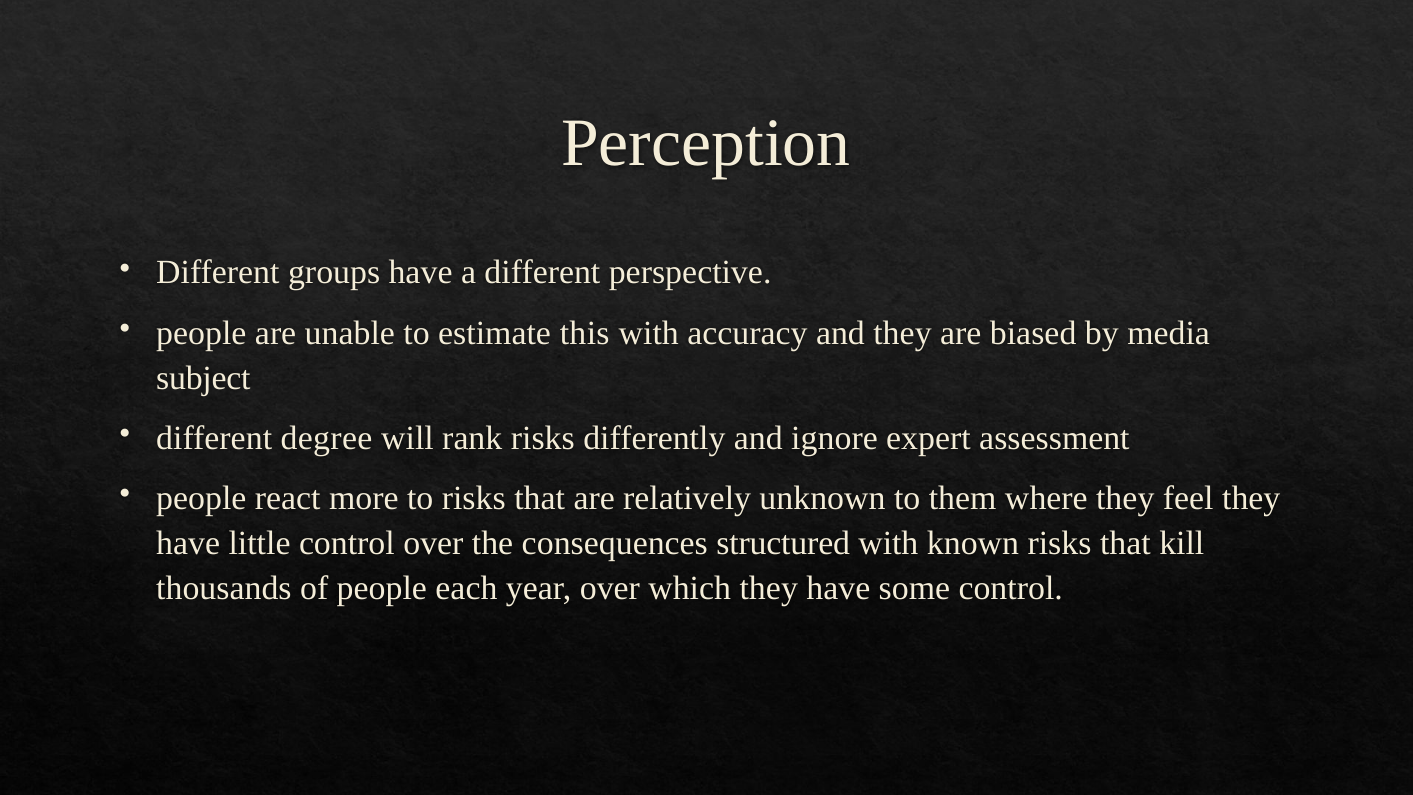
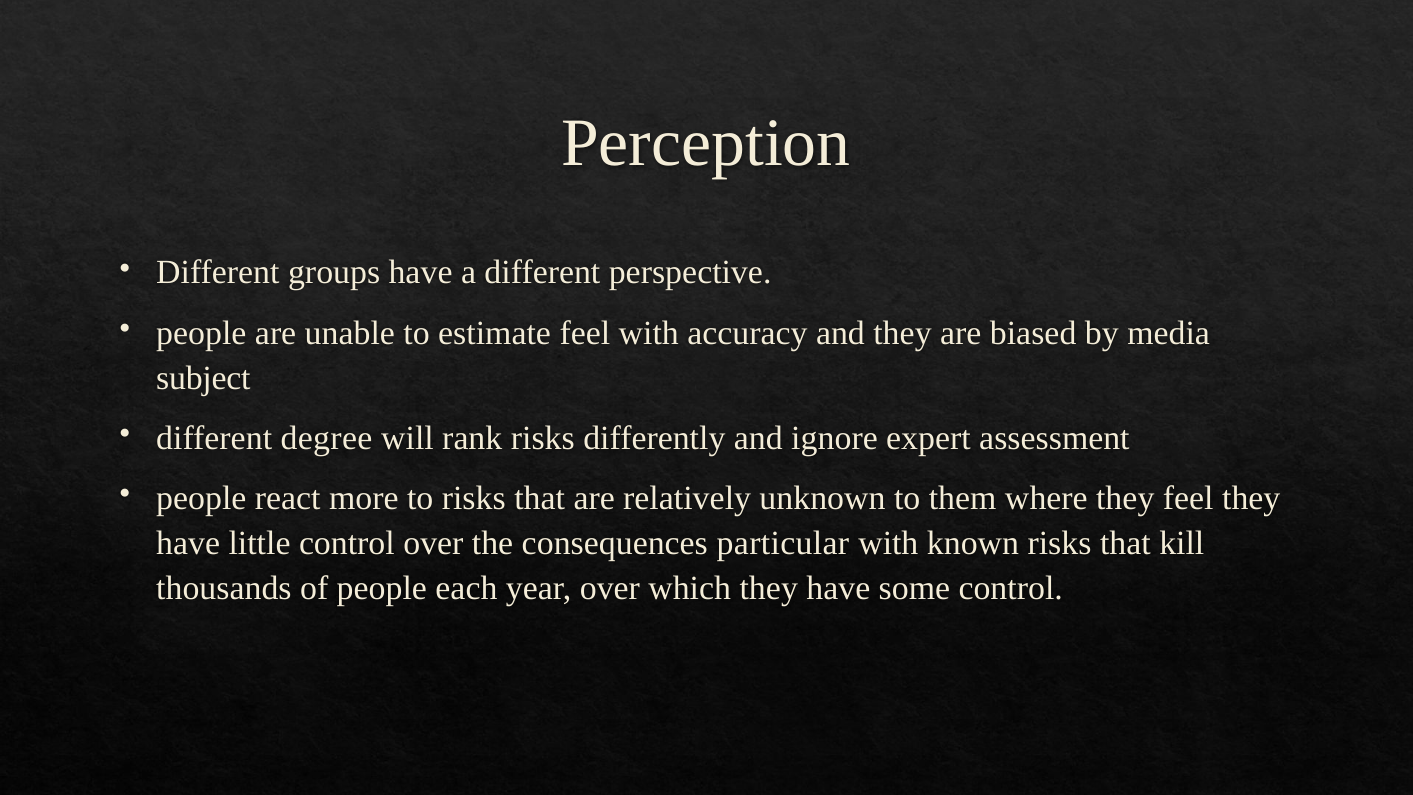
estimate this: this -> feel (585, 333)
structured: structured -> particular (783, 543)
